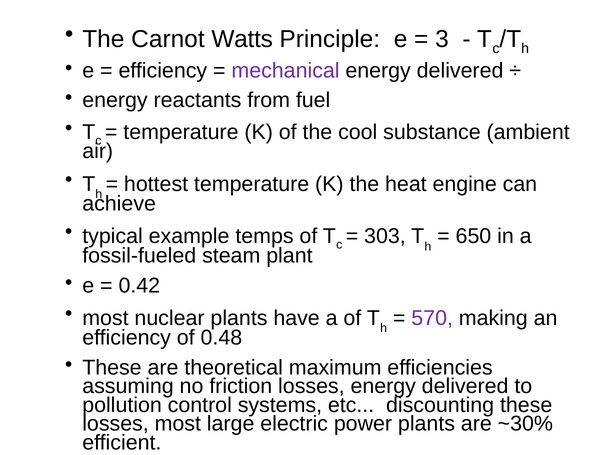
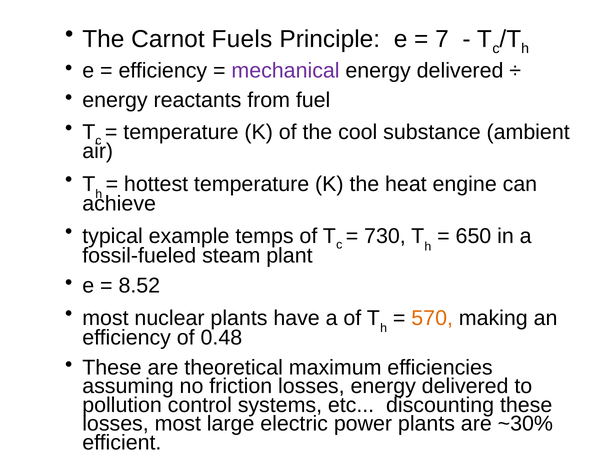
Watts: Watts -> Fuels (242, 39)
3: 3 -> 7 (442, 39)
303: 303 -> 730 (385, 236)
0.42: 0.42 -> 8.52 (139, 286)
570 colour: purple -> orange (432, 318)
